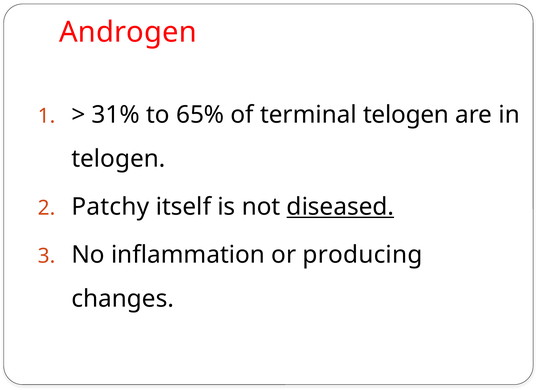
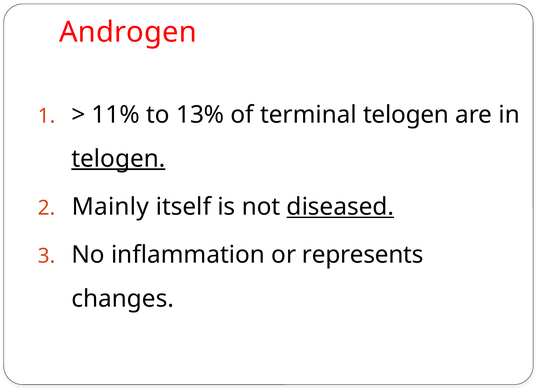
31%: 31% -> 11% (116, 115)
65%: 65% -> 13% (200, 115)
telogen underline: none -> present (118, 159)
Patchy: Patchy -> Mainly (110, 207)
producing: producing -> represents (363, 255)
